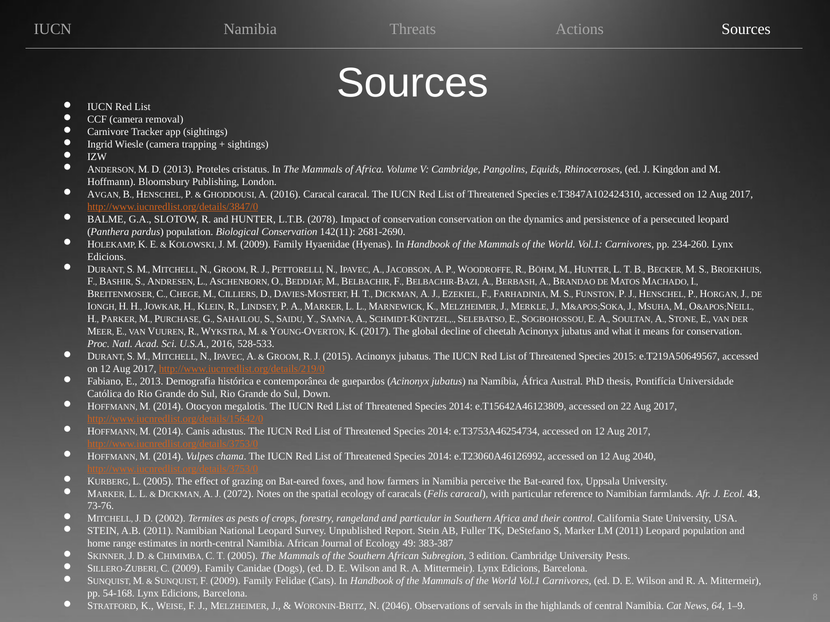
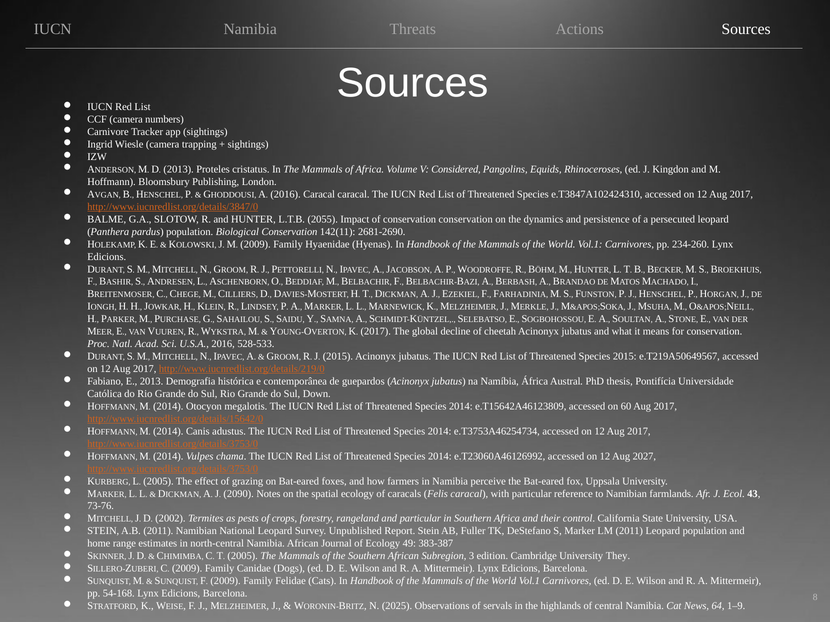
removal: removal -> numbers (164, 120)
V Cambridge: Cambridge -> Considered (456, 169)
2078: 2078 -> 2055 (323, 219)
22: 22 -> 60 (626, 407)
2040: 2040 -> 2027 (644, 457)
2072: 2072 -> 2090 (239, 494)
University Pests: Pests -> They (618, 556)
2046: 2046 -> 2025 (397, 606)
